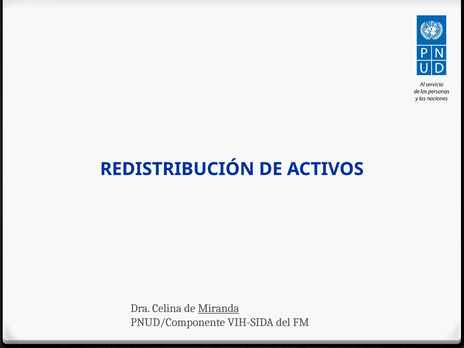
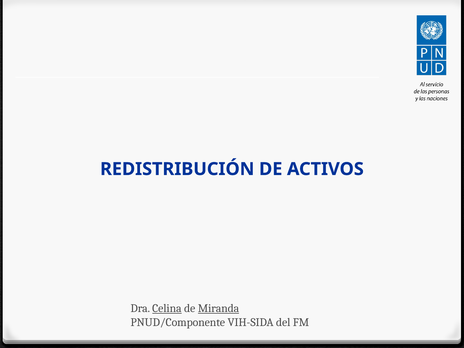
Celina underline: none -> present (167, 308)
